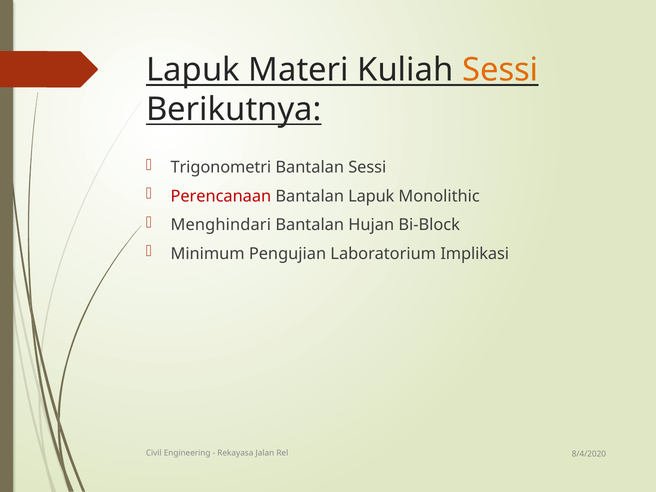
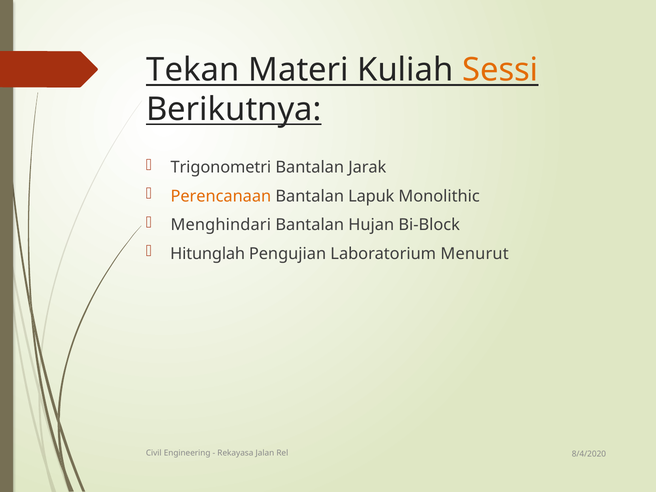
Lapuk: Lapuk -> Tekan (193, 70)
Bantalan Sessi: Sessi -> Jarak (367, 167)
Perencanaan colour: red -> orange (221, 196)
Minimum: Minimum -> Hitunglah (208, 254)
Implikasi: Implikasi -> Menurut (475, 254)
